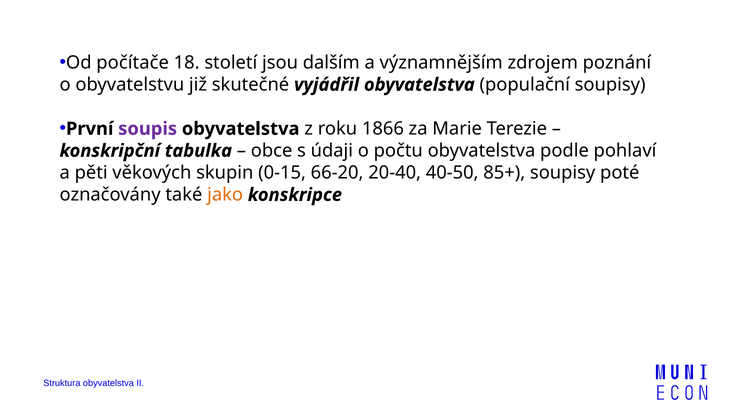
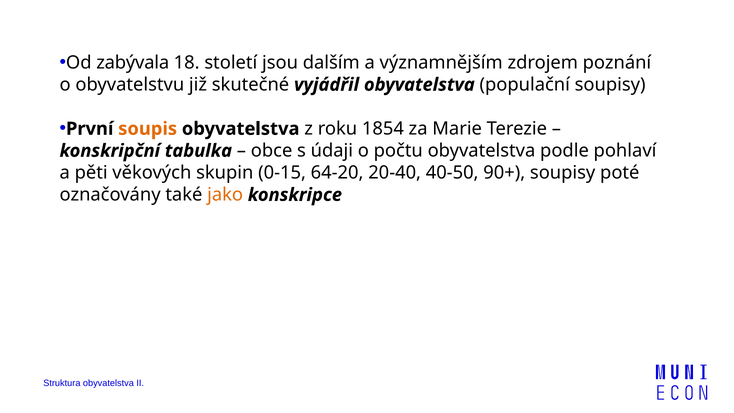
počítače: počítače -> zabývala (133, 63)
soupis colour: purple -> orange (148, 129)
1866: 1866 -> 1854 (383, 129)
66-20: 66-20 -> 64-20 (337, 173)
85+: 85+ -> 90+ (504, 173)
